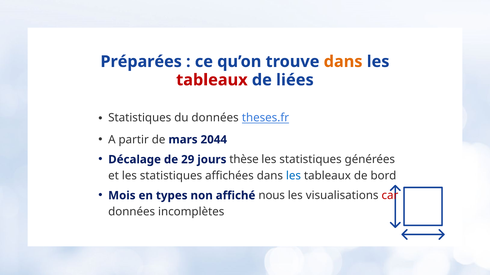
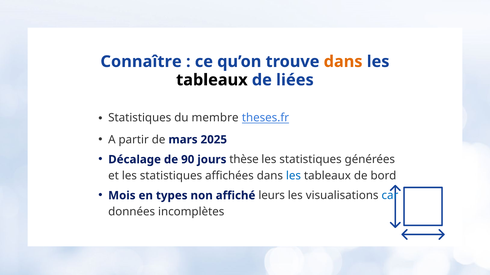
Préparées: Préparées -> Connaître (141, 62)
tableaux colour: red -> black (212, 80)
du données: données -> membre (215, 118)
2044: 2044 -> 2025 (214, 140)
29: 29 -> 90 (188, 160)
nous: nous -> leurs (272, 196)
car colour: red -> blue (390, 196)
